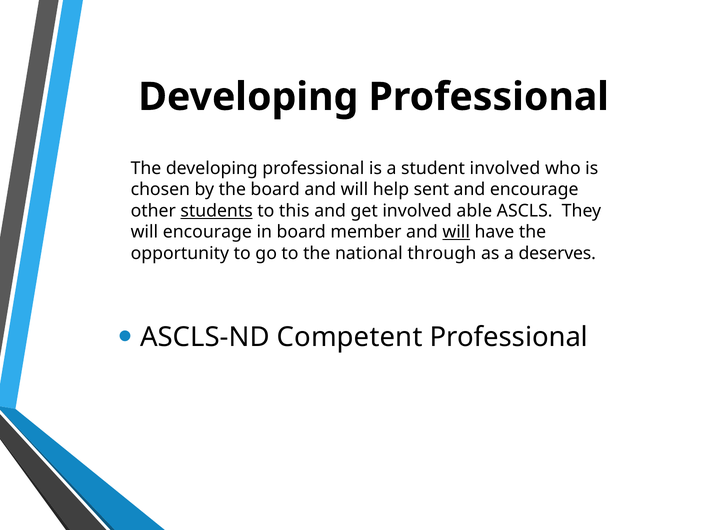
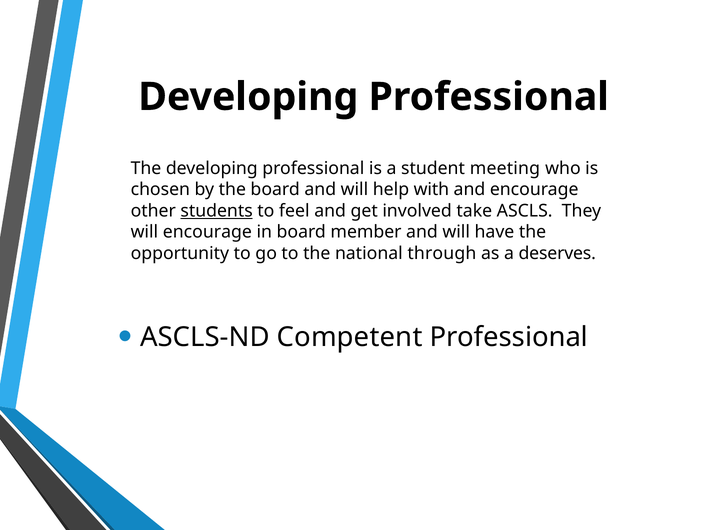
student involved: involved -> meeting (505, 168)
sent: sent -> with (431, 190)
this: this -> feel (294, 211)
able: able -> take (474, 211)
will underline: present -> none (456, 232)
